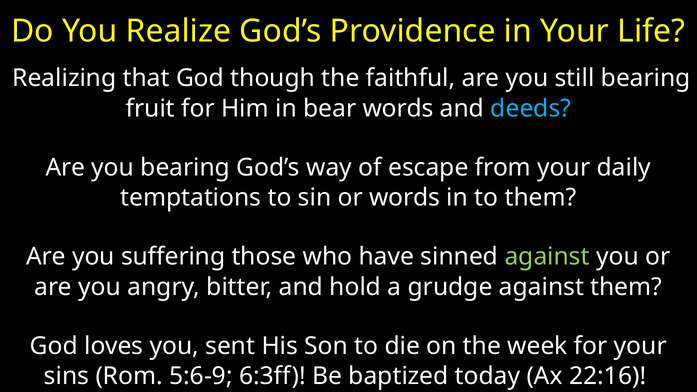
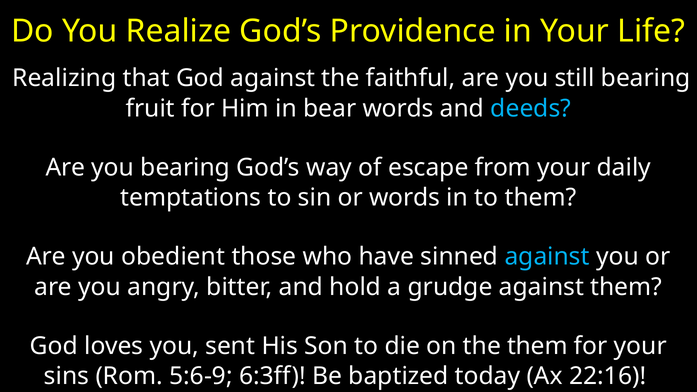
God though: though -> against (273, 78)
suffering: suffering -> obedient (173, 257)
against colour: light green -> light blue (547, 257)
the week: week -> them (538, 346)
